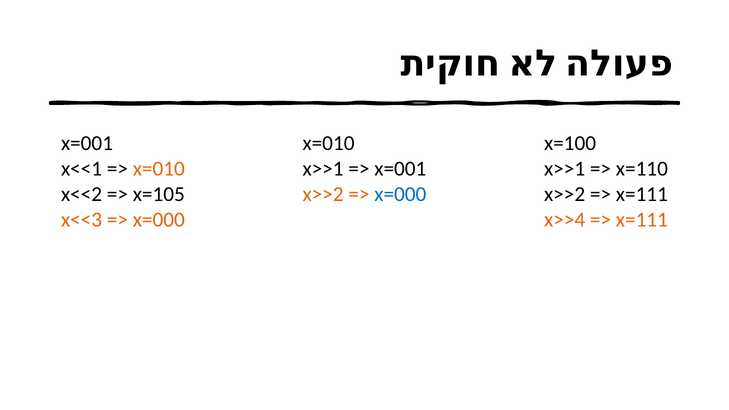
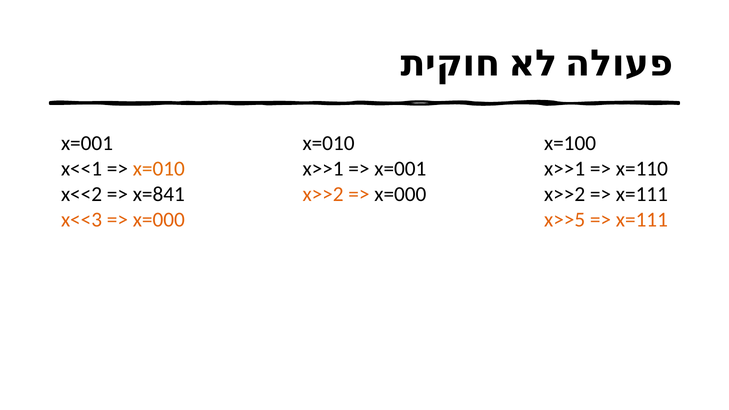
x=105: x=105 -> x=841 (159, 194)
x=000 colour: blue -> black (400, 194)
x>>4: x>>4 -> x>>5 (565, 220)
